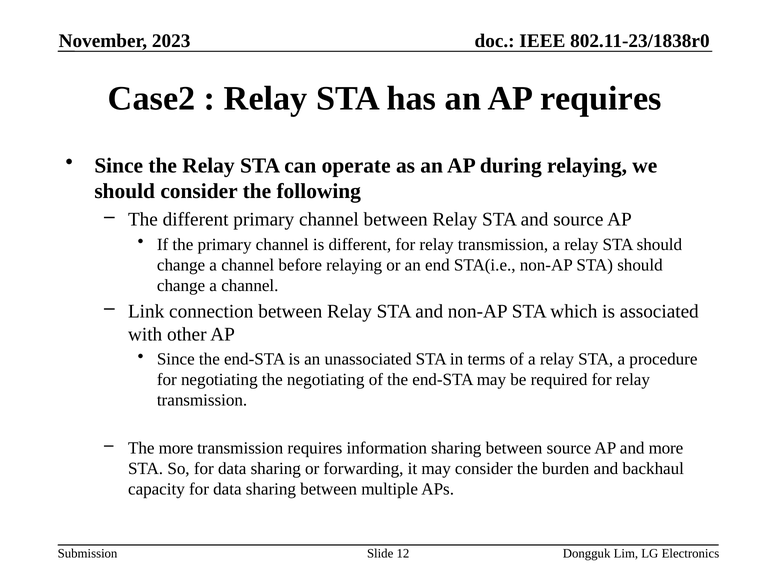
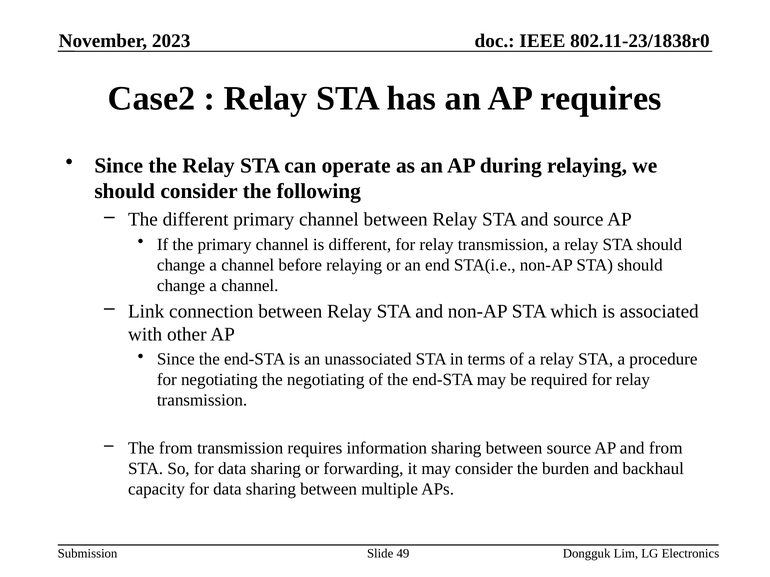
The more: more -> from (176, 448)
and more: more -> from (666, 448)
12: 12 -> 49 (403, 554)
